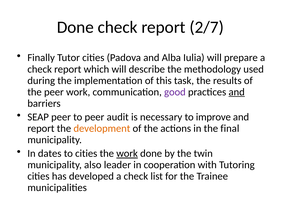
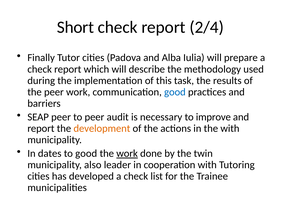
Done: Done -> Short (75, 27)
2/7: 2/7 -> 2/4 (207, 27)
good colour: purple -> blue (175, 92)
and underline: present -> none (237, 92)
the final: final -> with (230, 128)
to cities: cities -> good (86, 153)
